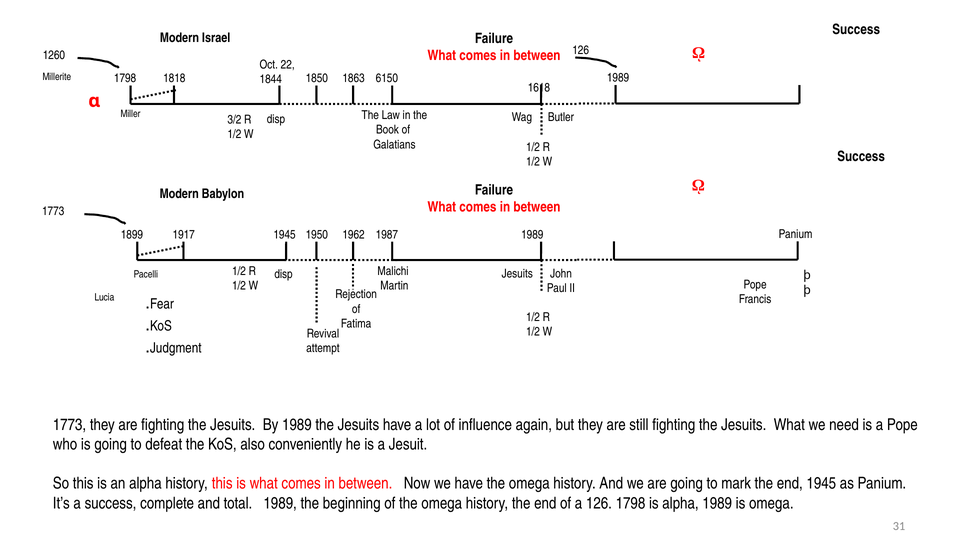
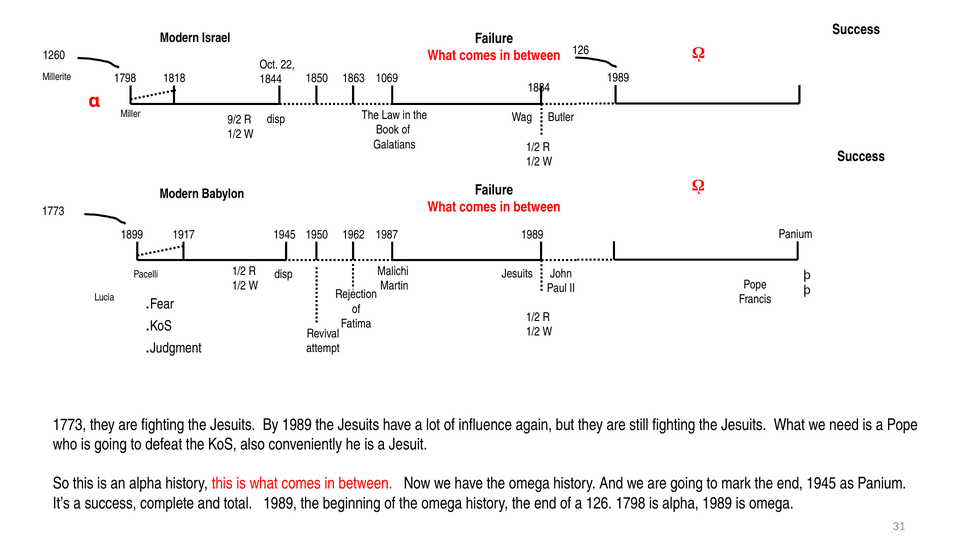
6150: 6150 -> 1069 (387, 78)
1618: 1618 -> 1884 (539, 88)
3/2: 3/2 -> 9/2 (234, 120)
